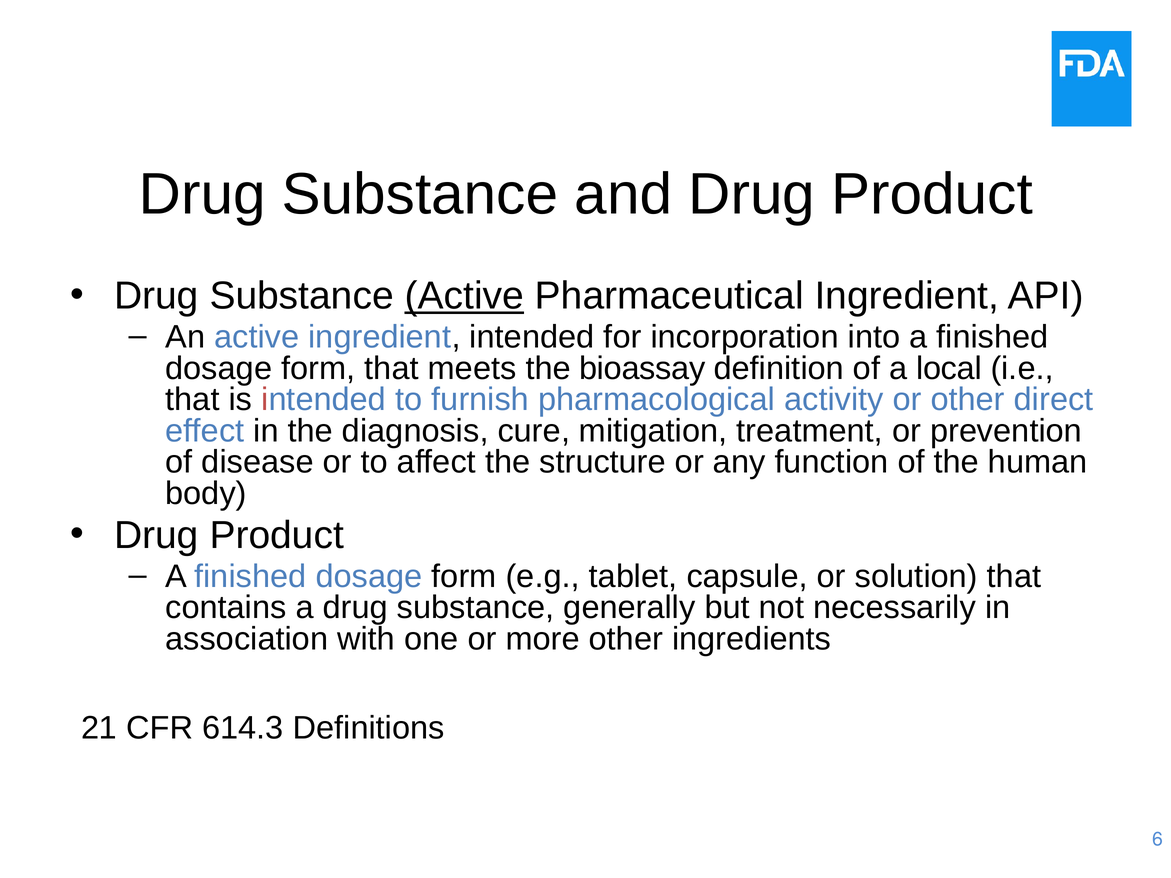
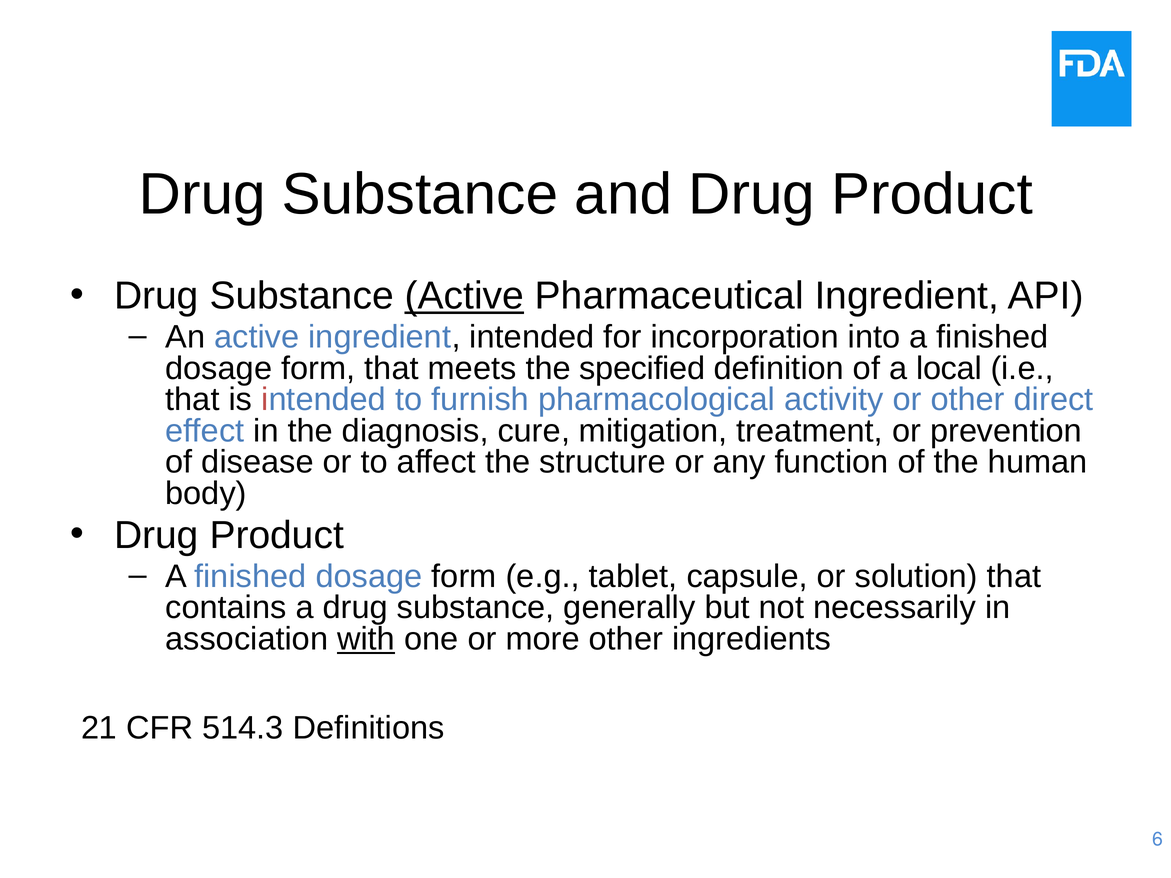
bioassay: bioassay -> specified (642, 369)
with underline: none -> present (366, 639)
614.3: 614.3 -> 514.3 (243, 728)
